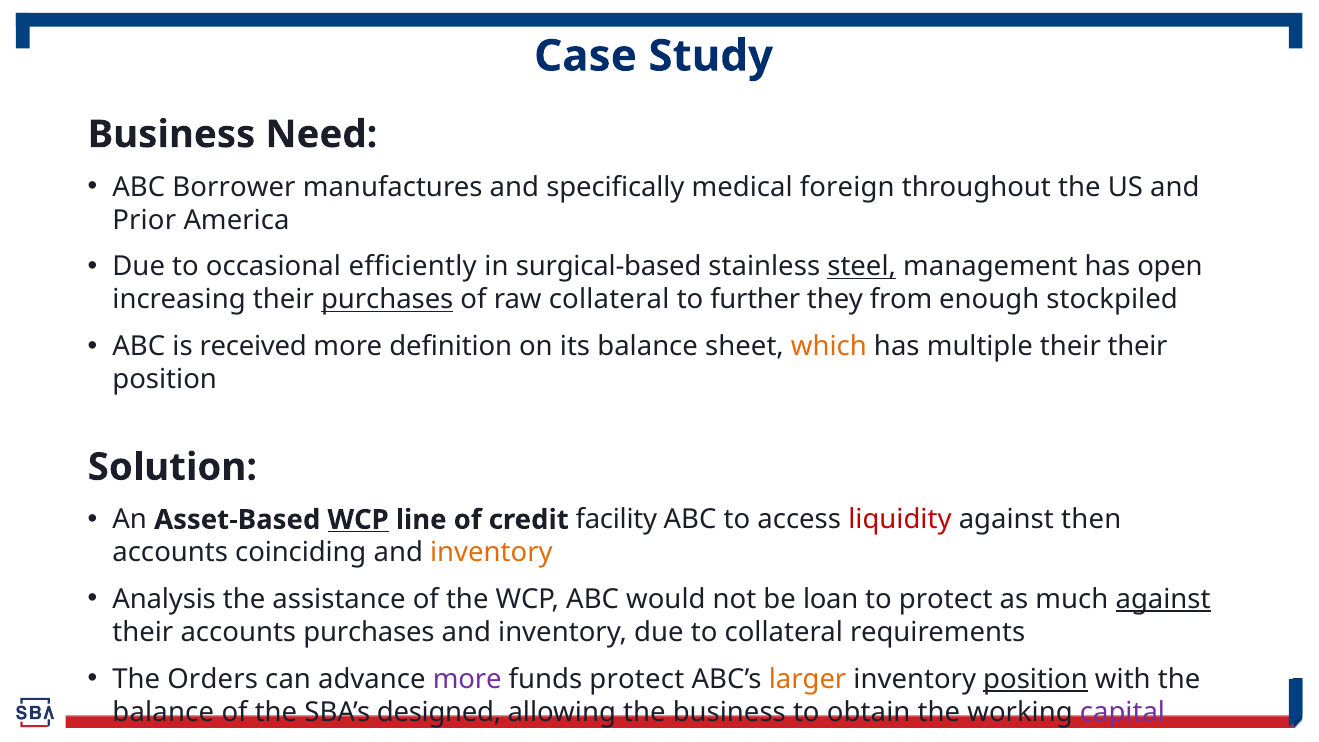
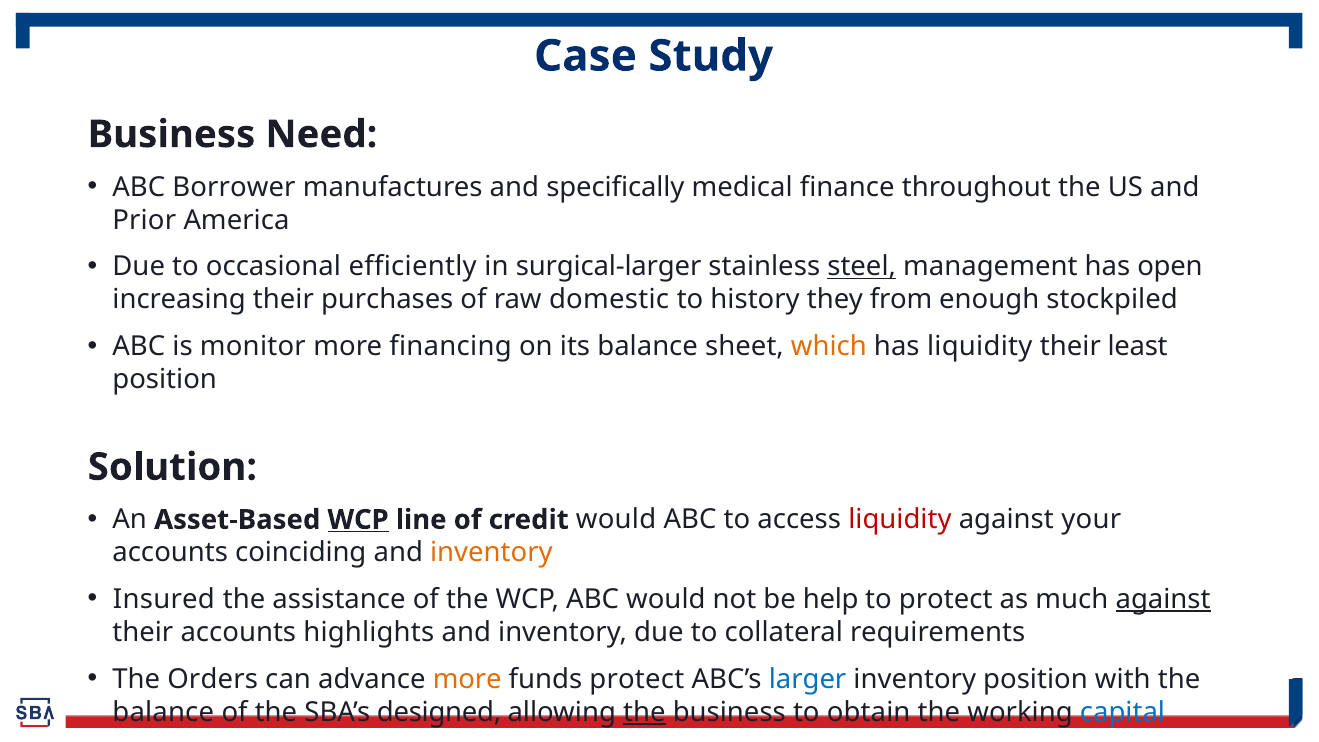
foreign: foreign -> finance (847, 187)
surgical-based: surgical-based -> surgical-larger (609, 267)
purchases underline: present -> none (387, 300)
raw collateral: collateral -> domestic (609, 300)
further: further -> history (755, 300)
received: received -> monitor (253, 346)
definition: definition -> financing (451, 346)
has multiple: multiple -> liquidity (980, 346)
their their: their -> least (1138, 346)
credit facility: facility -> would (616, 520)
then: then -> your (1091, 520)
Analysis: Analysis -> Insured (164, 599)
loan: loan -> help (831, 599)
accounts purchases: purchases -> highlights (369, 632)
more colour: purple -> orange (467, 679)
larger colour: orange -> blue (808, 679)
position underline: present -> none (1035, 679)
the underline: none -> present (644, 712)
capital colour: purple -> blue (1122, 712)
